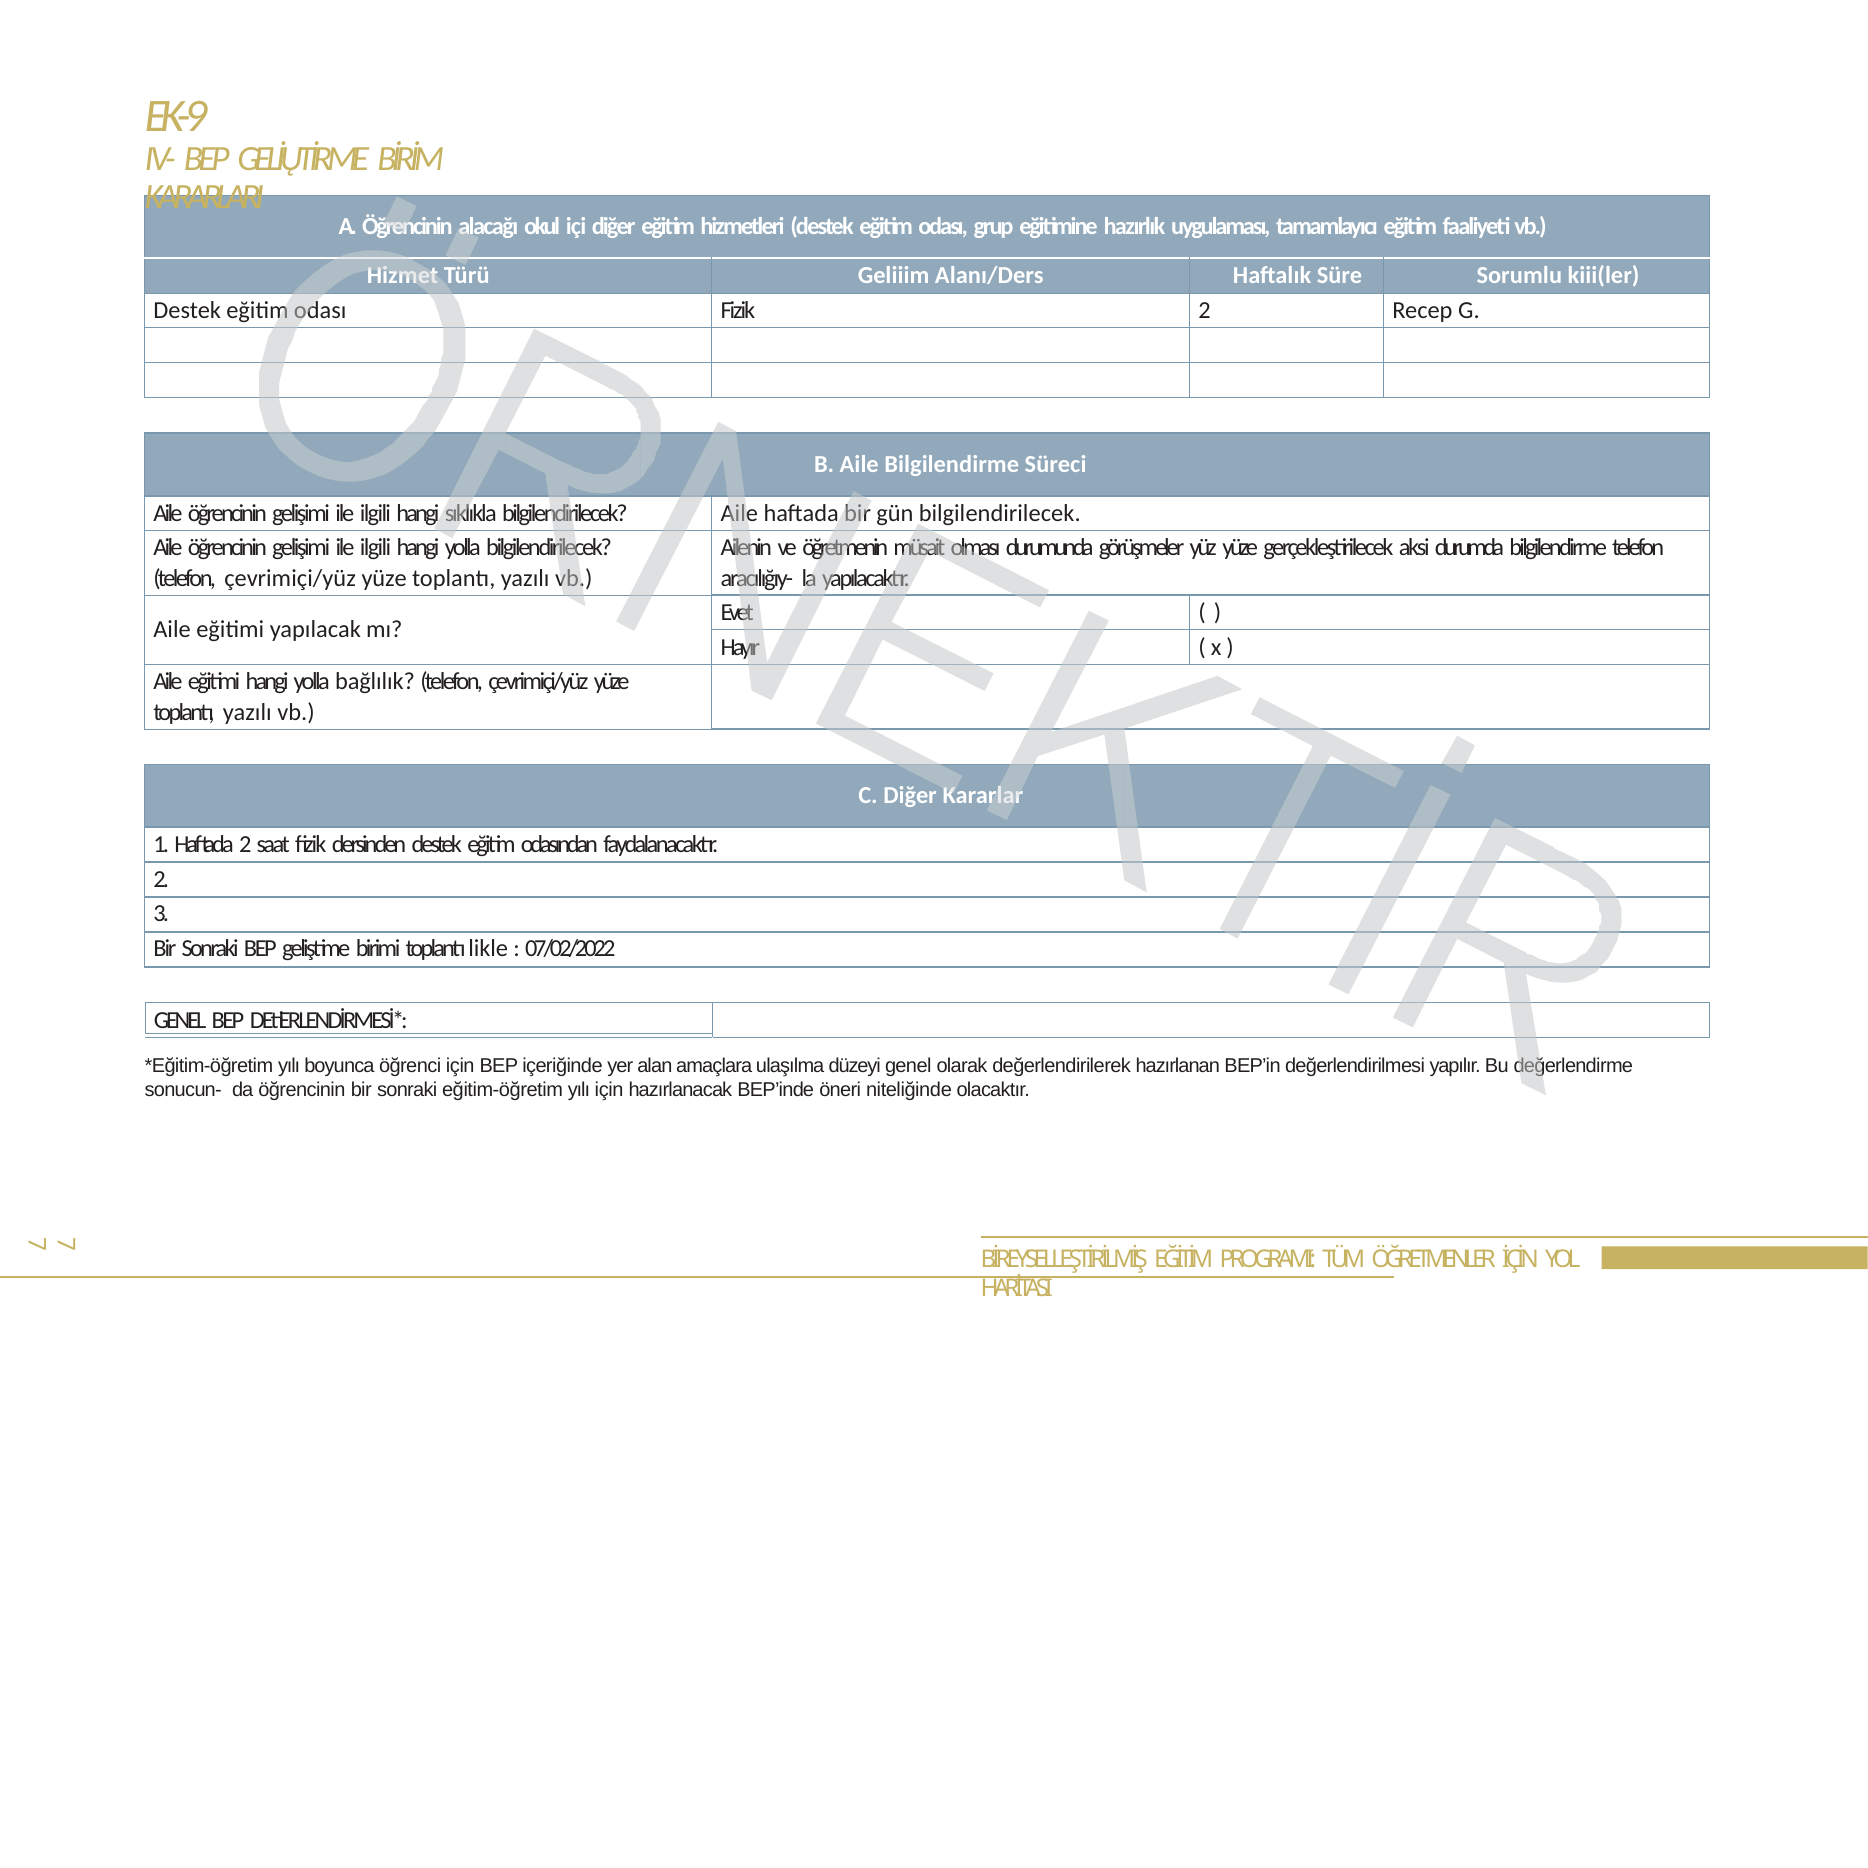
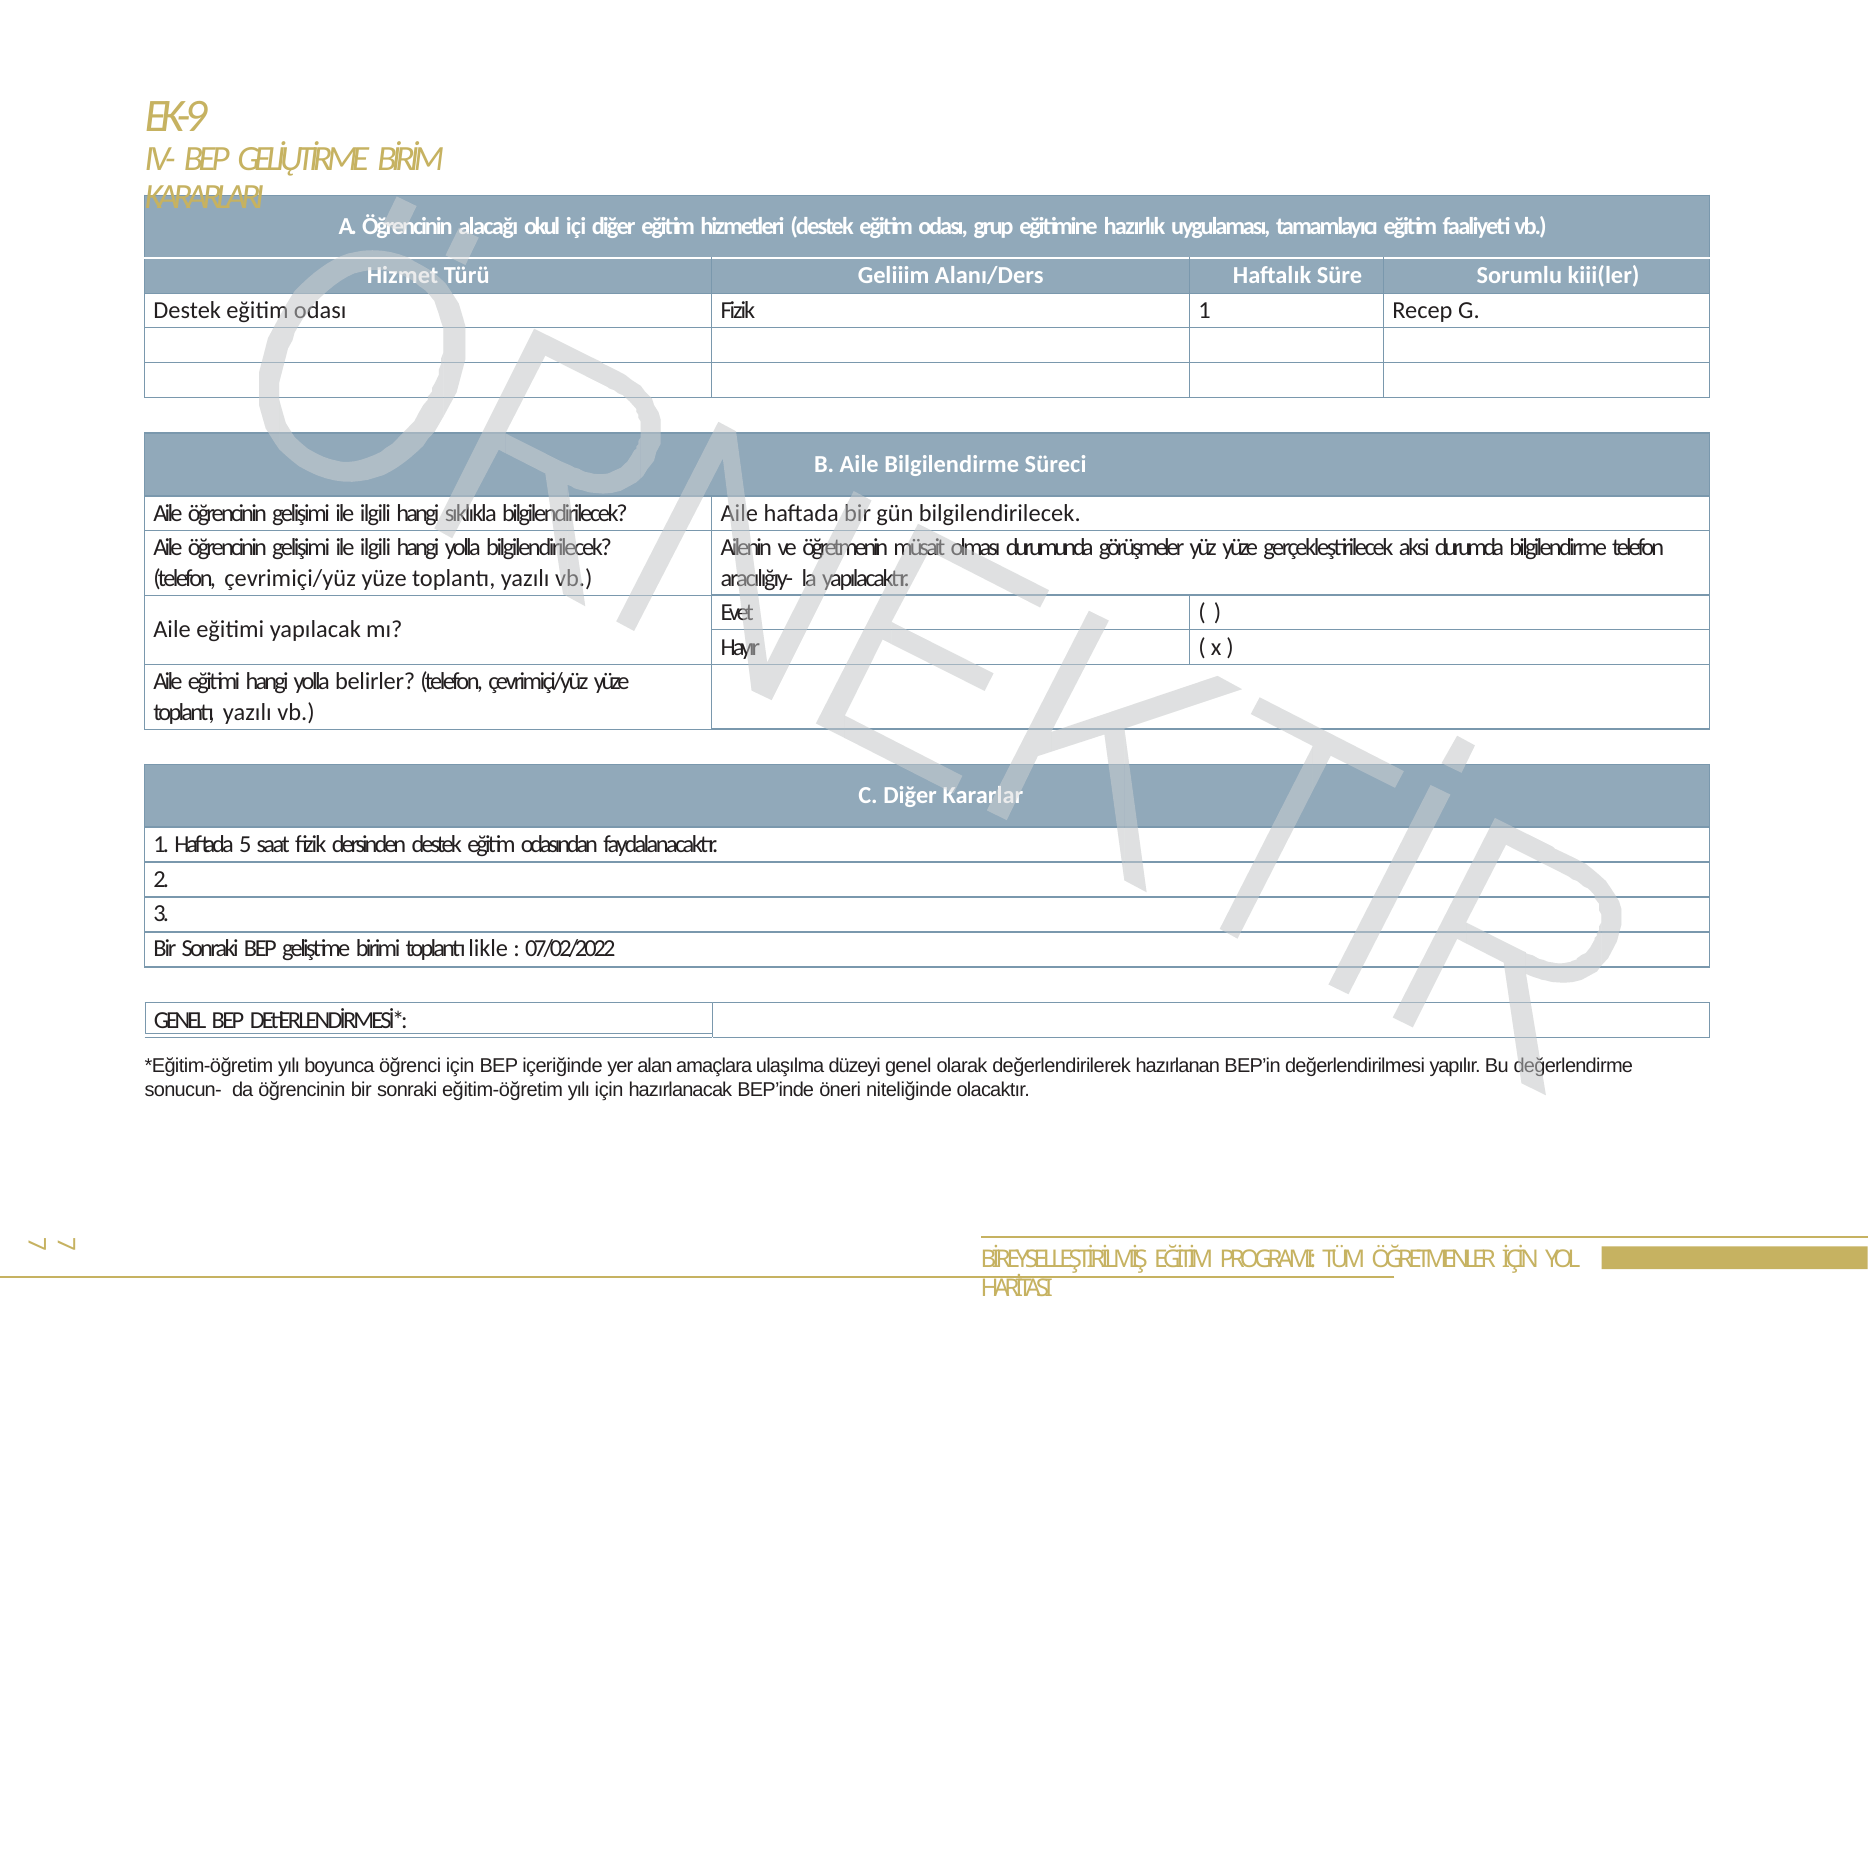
Fizik 2: 2 -> 1 (1204, 310)
bağlılık: bağlılık -> belirler (375, 682)
Haftada 2: 2 -> 5 (245, 844)
